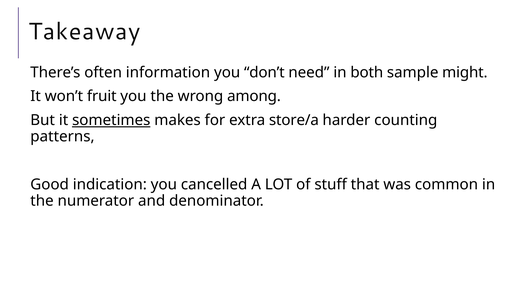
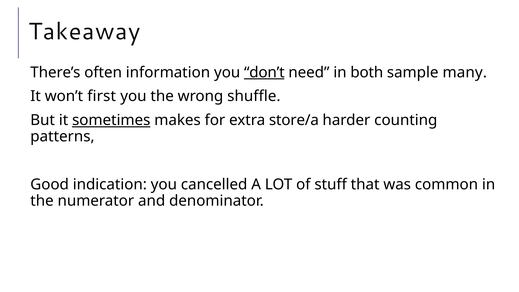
don’t underline: none -> present (264, 72)
might: might -> many (465, 72)
fruit: fruit -> first (102, 96)
among: among -> shuffle (254, 96)
